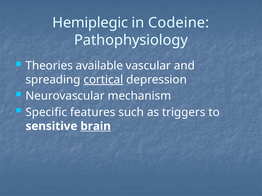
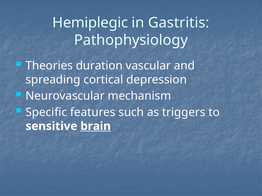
Codeine: Codeine -> Gastritis (179, 23)
available: available -> duration (99, 66)
cortical underline: present -> none (103, 80)
